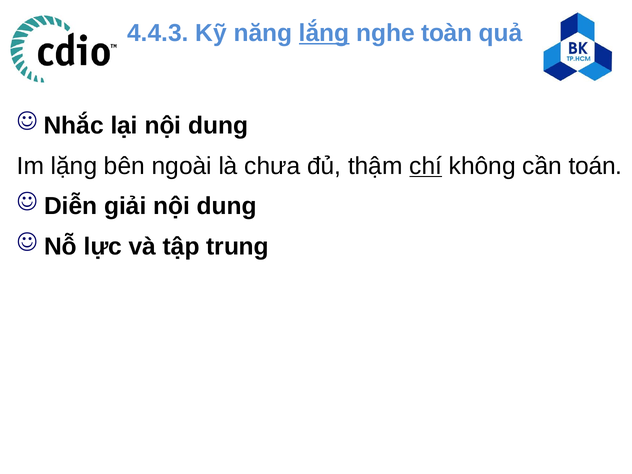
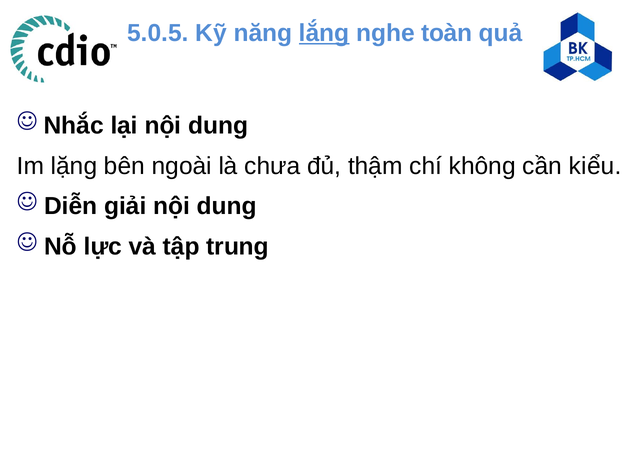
4.4.3: 4.4.3 -> 5.0.5 (158, 33)
chí underline: present -> none (426, 166)
toán: toán -> kiểu (595, 166)
